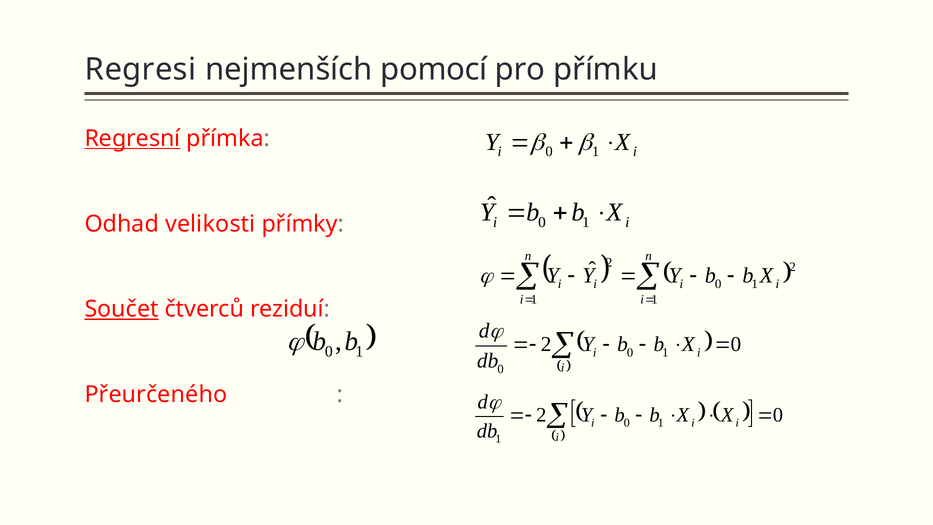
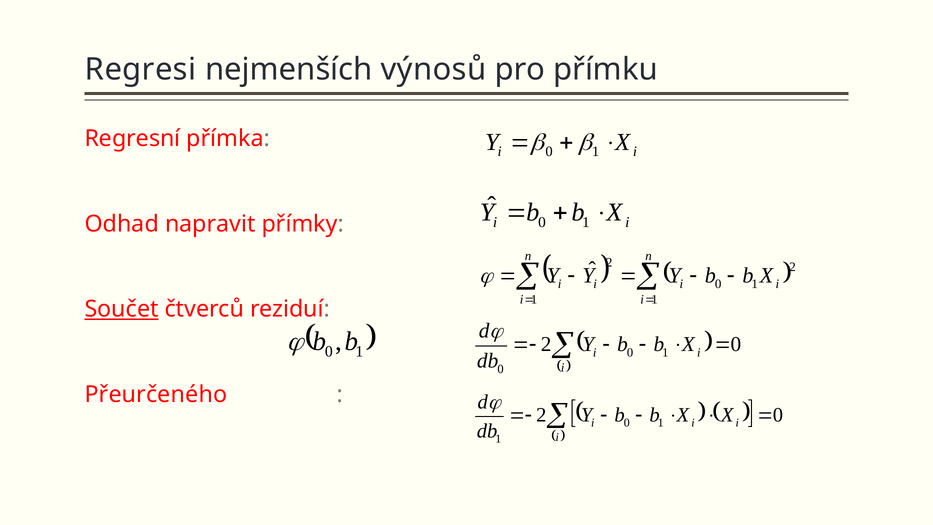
pomocí: pomocí -> výnosů (434, 69)
Regresní underline: present -> none (133, 138)
velikosti: velikosti -> napravit (210, 224)
